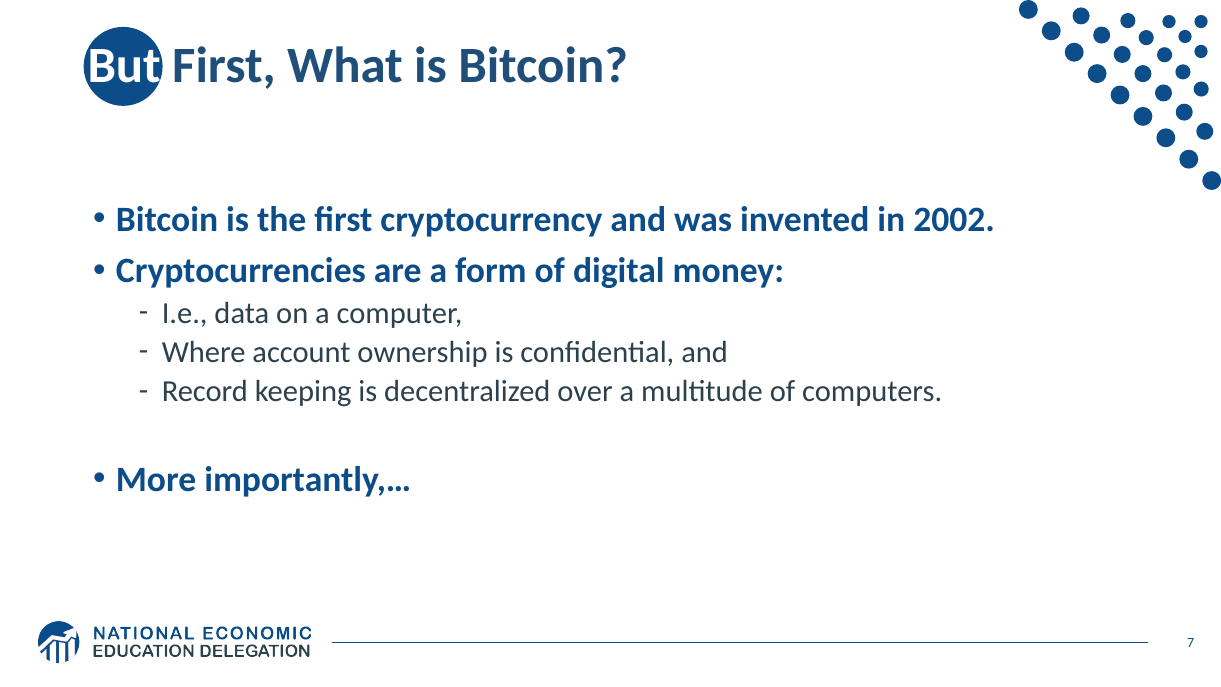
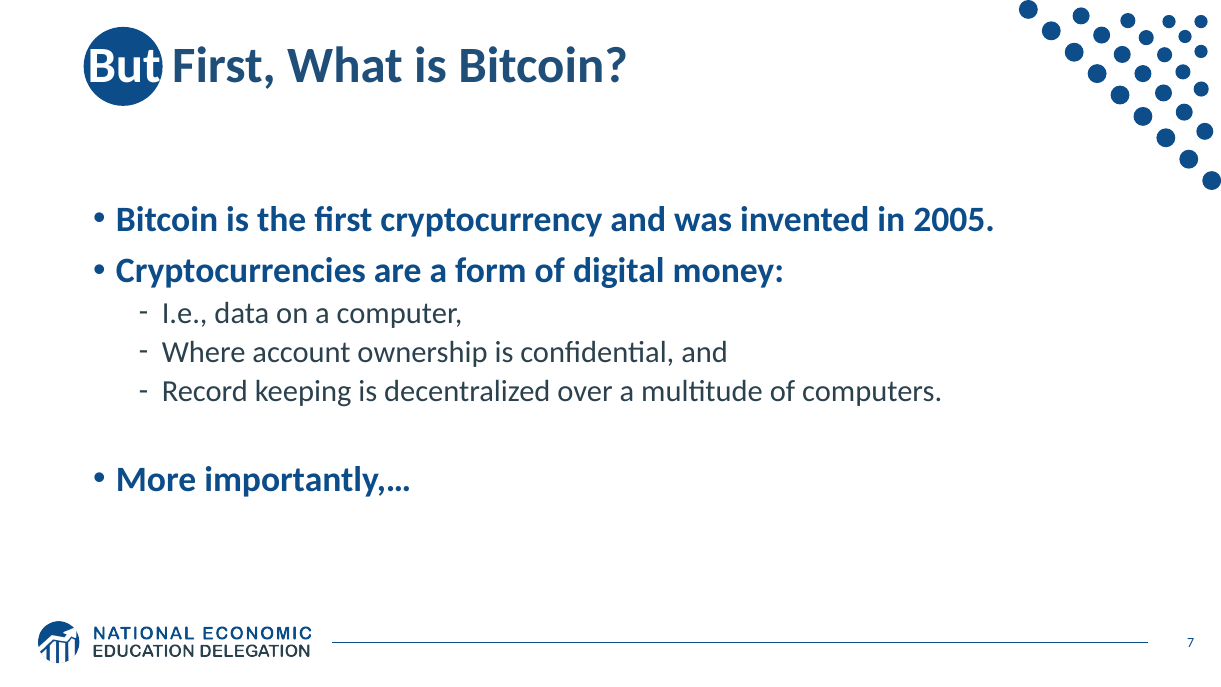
2002: 2002 -> 2005 (954, 220)
